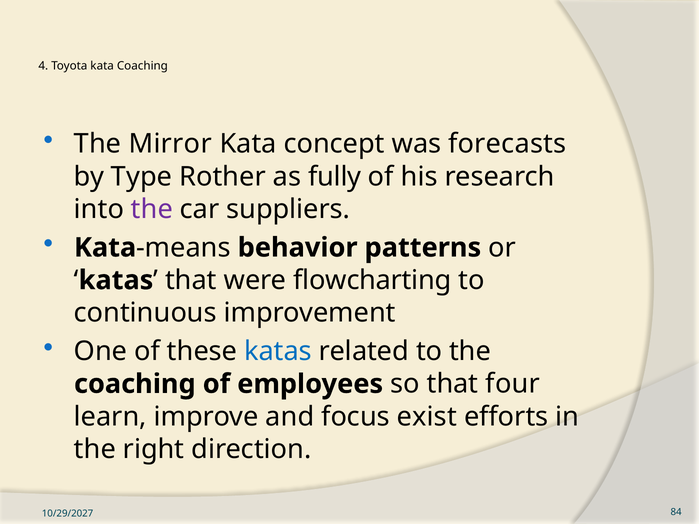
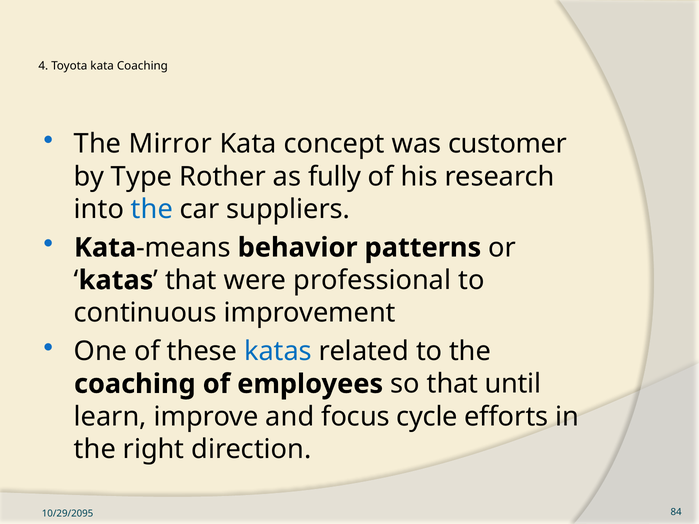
forecasts: forecasts -> customer (508, 144)
the colour: purple -> blue (152, 209)
flowcharting: flowcharting -> professional (372, 280)
four: four -> until (513, 384)
exist: exist -> cycle (427, 417)
10/29/2027: 10/29/2027 -> 10/29/2095 (68, 514)
